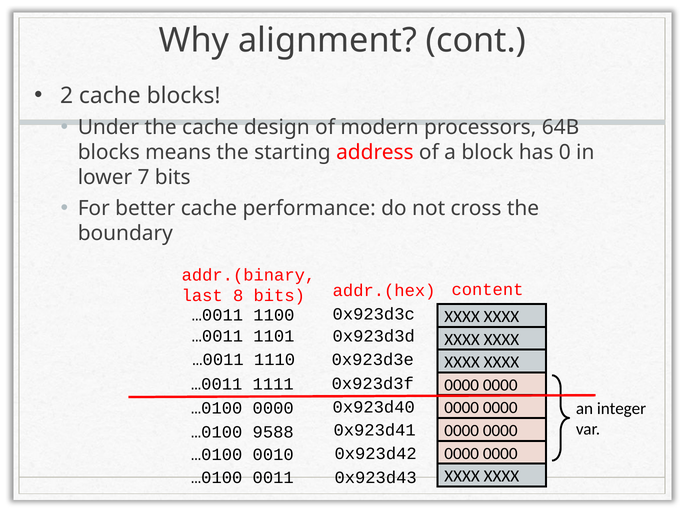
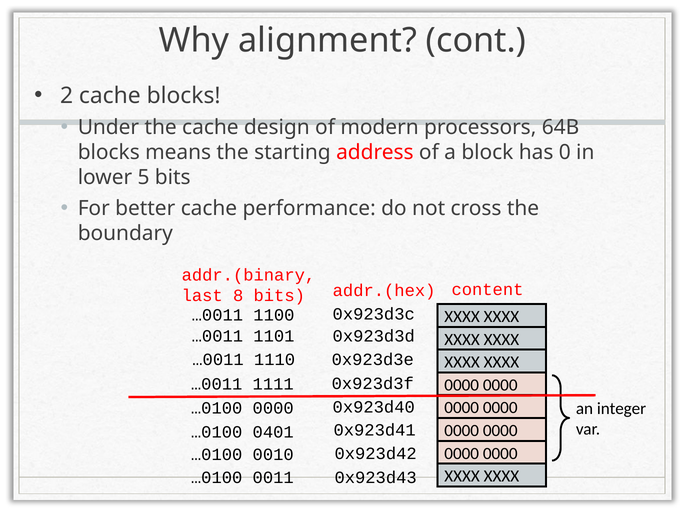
7: 7 -> 5 (144, 178)
9588: 9588 -> 0401 (273, 433)
